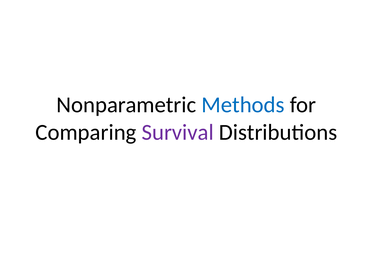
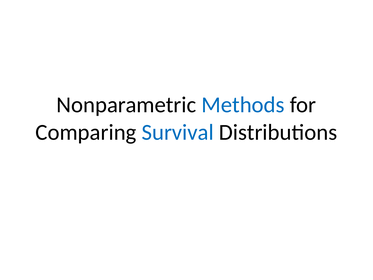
Survival colour: purple -> blue (178, 132)
